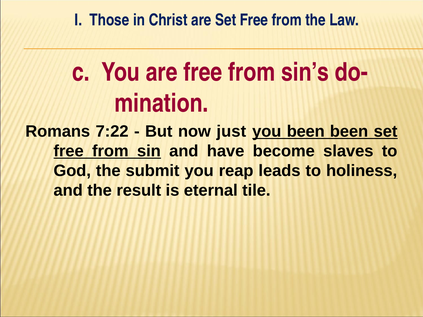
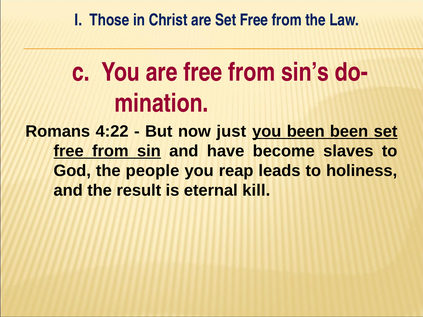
7:22: 7:22 -> 4:22 (112, 131)
submit: submit -> people (152, 171)
tile: tile -> kill (256, 190)
